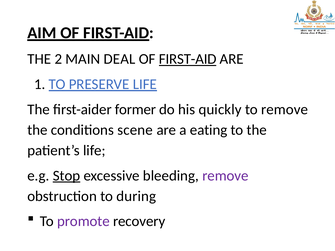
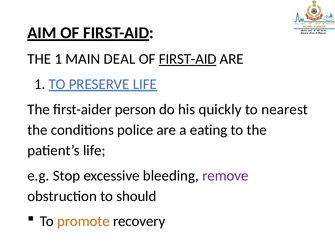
THE 2: 2 -> 1 (58, 59)
former: former -> person (135, 110)
to remove: remove -> nearest (285, 110)
scene: scene -> police (135, 130)
Stop underline: present -> none (66, 176)
during: during -> should (136, 196)
promote colour: purple -> orange (83, 222)
